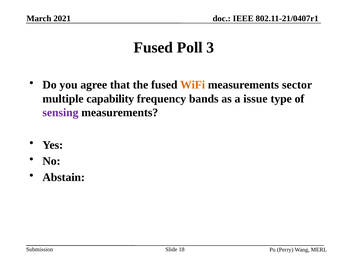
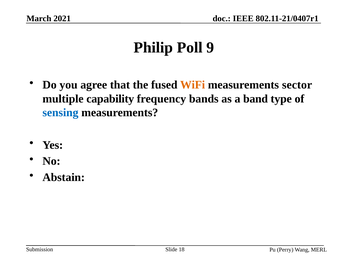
Fused: Fused -> Philip (153, 48)
3: 3 -> 9 (210, 48)
issue: issue -> band (256, 99)
sensing colour: purple -> blue (60, 113)
